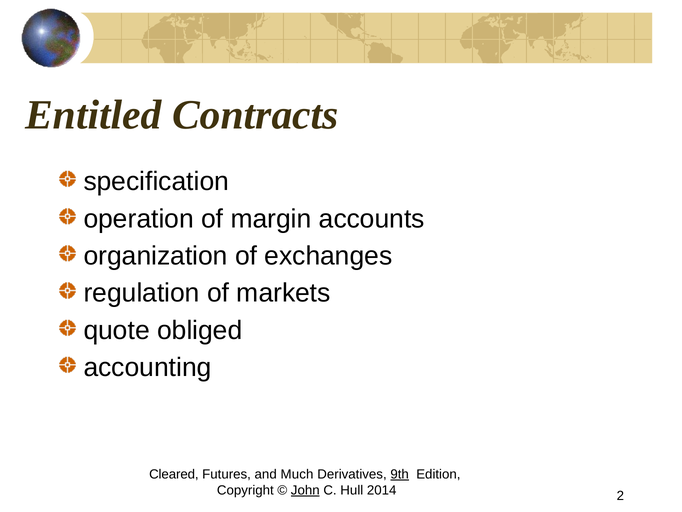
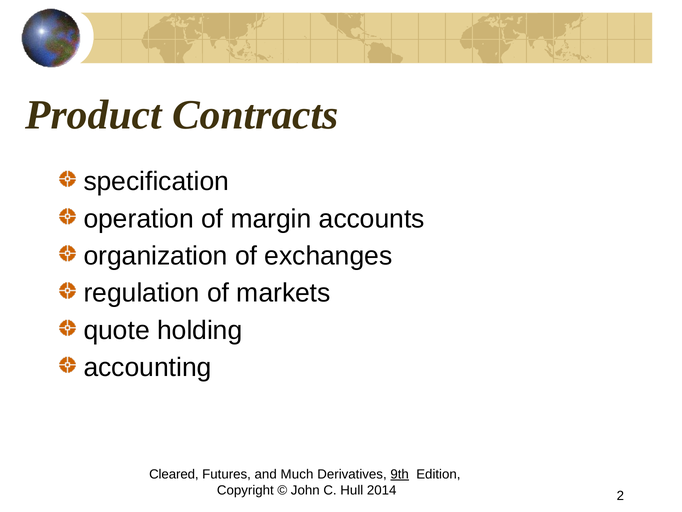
Entitled: Entitled -> Product (93, 115)
obliged: obliged -> holding (200, 330)
John underline: present -> none (305, 490)
